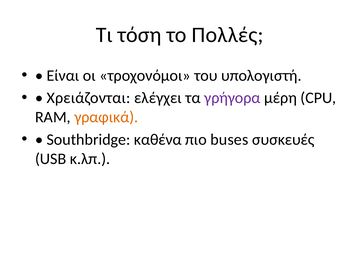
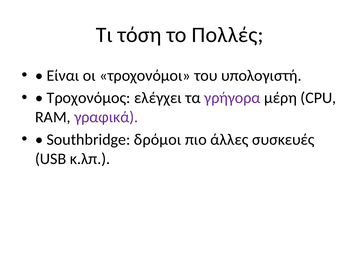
Χρειάζονται: Χρειάζονται -> Τροχονόμος (89, 98)
γραφικά colour: orange -> purple (106, 117)
καθένα: καθένα -> δρόμοι (158, 140)
buses: buses -> άλλες (229, 140)
